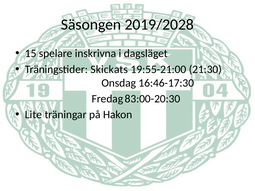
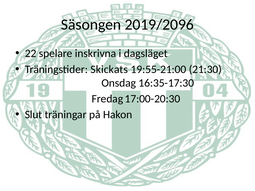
2019/2028: 2019/2028 -> 2019/2096 (159, 25)
15: 15 -> 22 (31, 54)
16:46-17:30: 16:46-17:30 -> 16:35-17:30 (166, 83)
83:00-20:30: 83:00-20:30 -> 17:00-20:30 (152, 99)
Lite: Lite -> Slut (34, 115)
